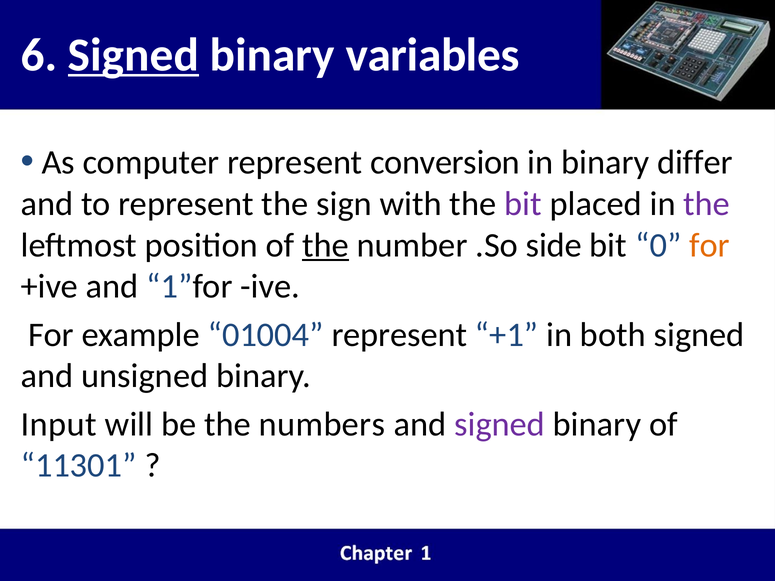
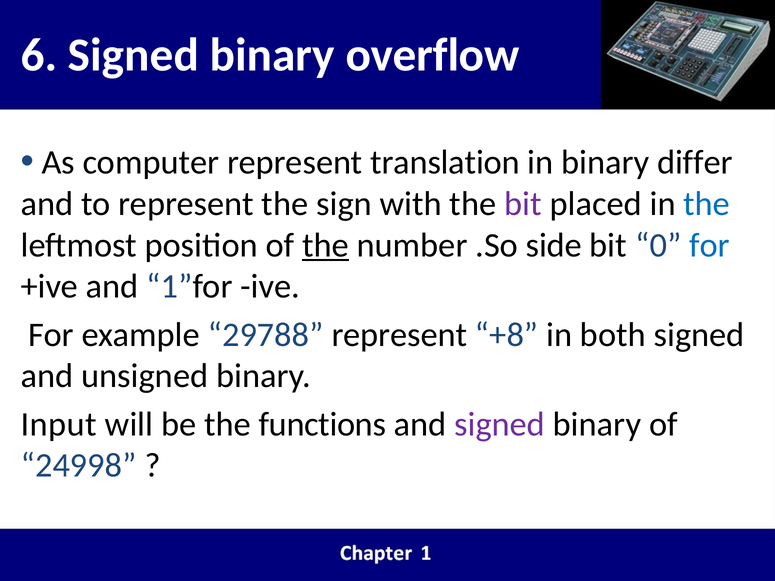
Signed underline: present -> none (133, 55)
variables: variables -> overflow (432, 55)
conversion: conversion -> translation (445, 163)
the colour: purple -> blue (707, 204)
for colour: orange -> blue (709, 245)
01004: 01004 -> 29788 (266, 335)
+1: +1 -> +8 (507, 335)
numbers: numbers -> functions (322, 424)
11301: 11301 -> 24998 (79, 466)
